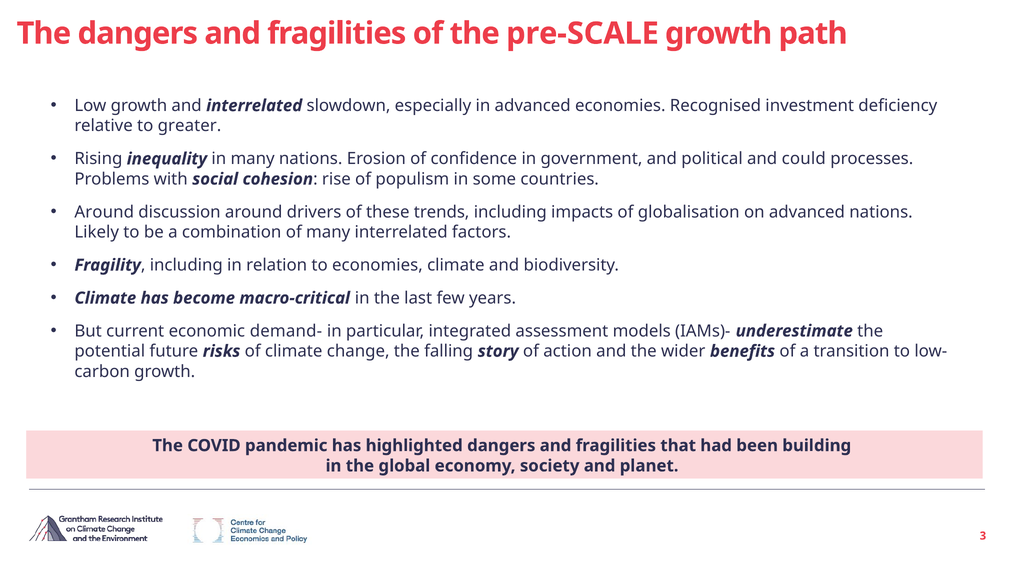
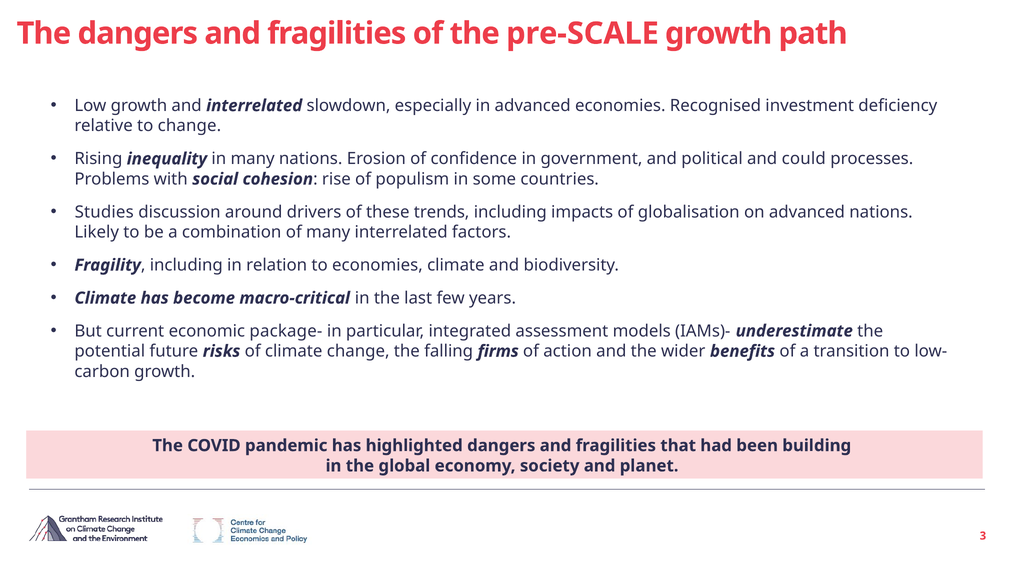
to greater: greater -> change (189, 126)
Around: Around -> Studies (104, 212)
demand-: demand- -> package- (286, 331)
story: story -> firms (498, 351)
